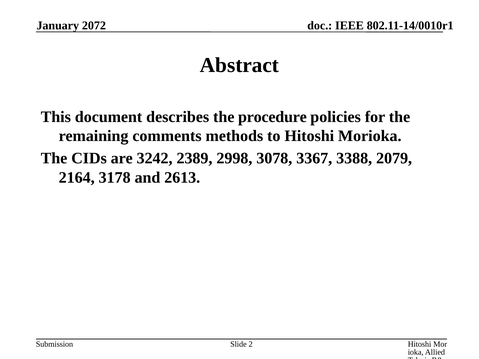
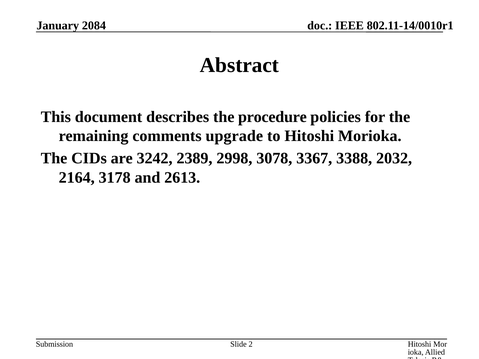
2072: 2072 -> 2084 (94, 26)
methods: methods -> upgrade (234, 136)
2079: 2079 -> 2032 (394, 158)
